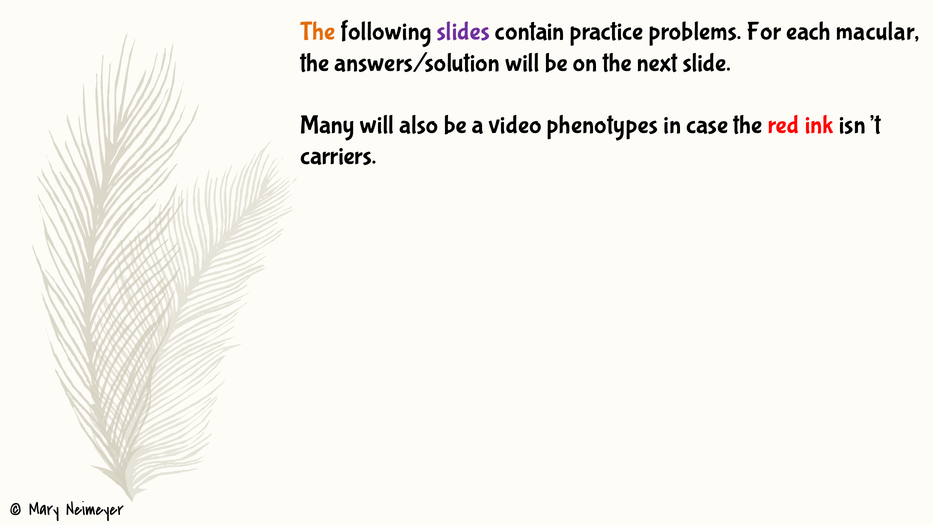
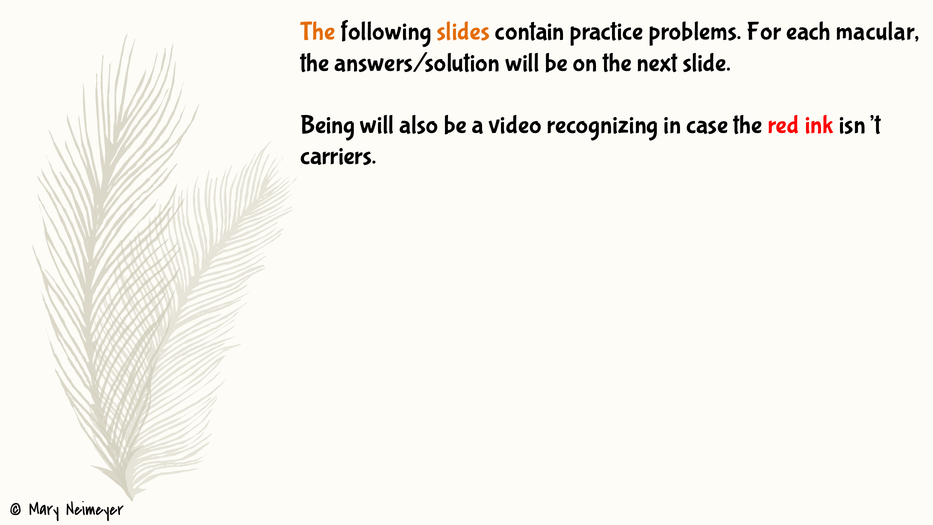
slides colour: purple -> orange (463, 31)
Many: Many -> Being (328, 124)
phenotypes: phenotypes -> recognizing (603, 124)
